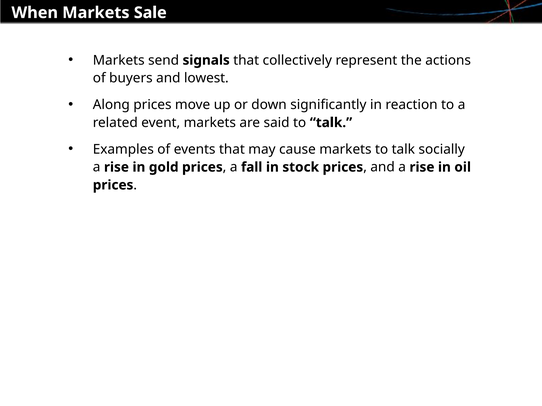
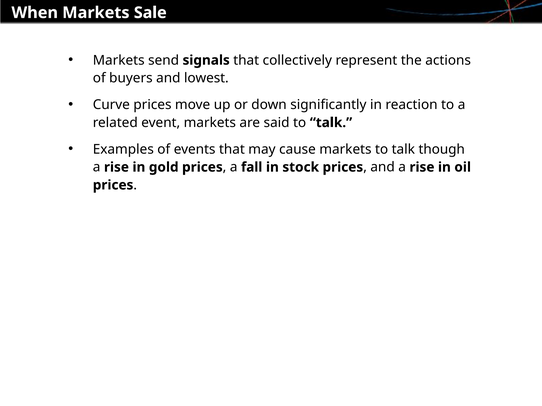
Along: Along -> Curve (111, 105)
socially: socially -> though (442, 149)
